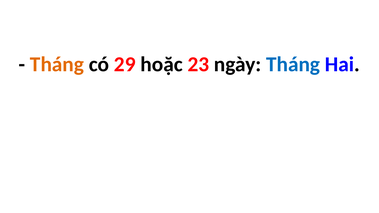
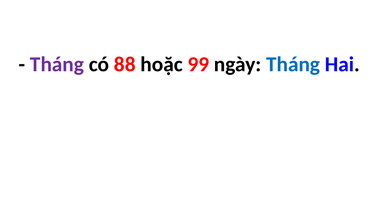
Tháng colour: orange -> purple (57, 64)
29: 29 -> 88 (125, 64)
23: 23 -> 99 (198, 64)
